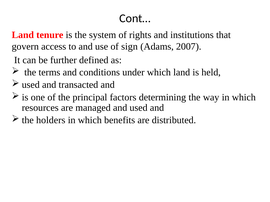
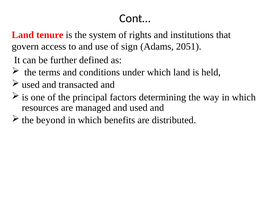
2007: 2007 -> 2051 (189, 47)
holders: holders -> beyond (51, 120)
